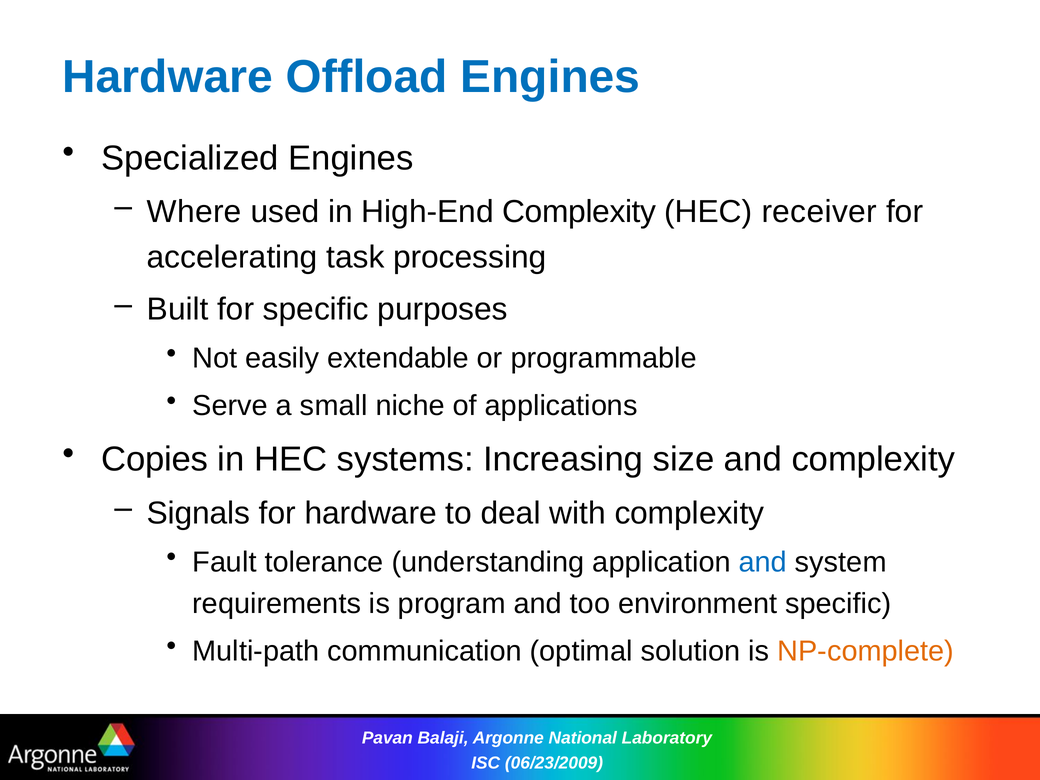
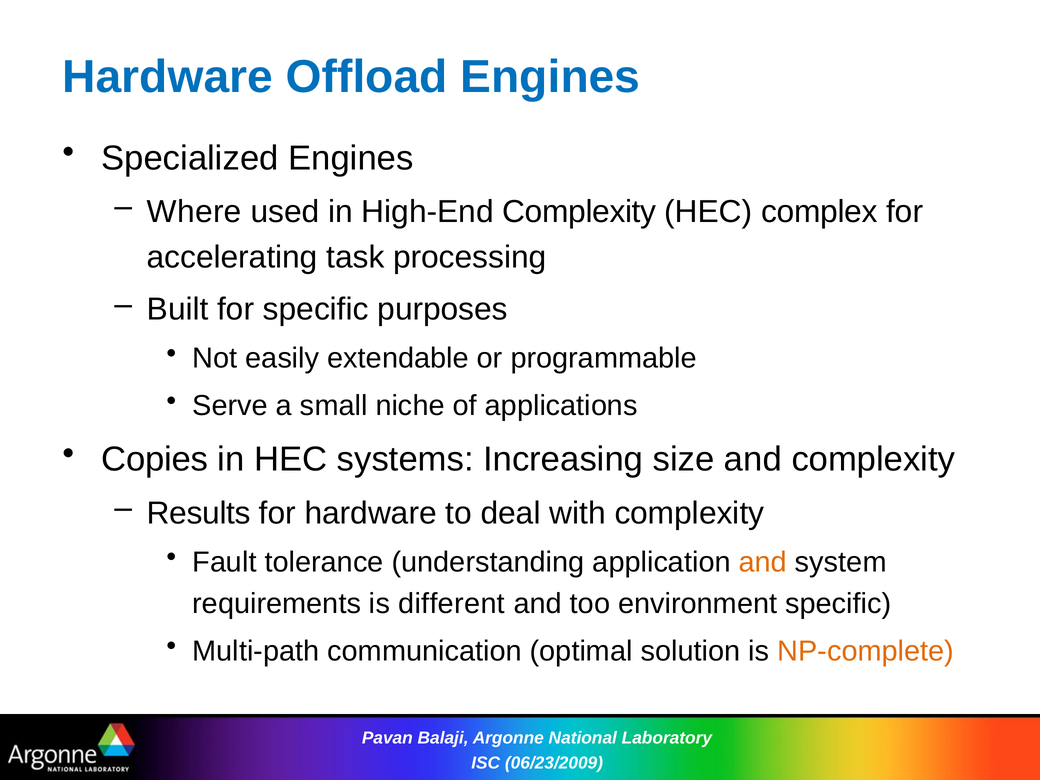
receiver: receiver -> complex (819, 212)
Signals: Signals -> Results (199, 513)
and colour: blue -> orange (763, 562)
program: program -> different (452, 604)
